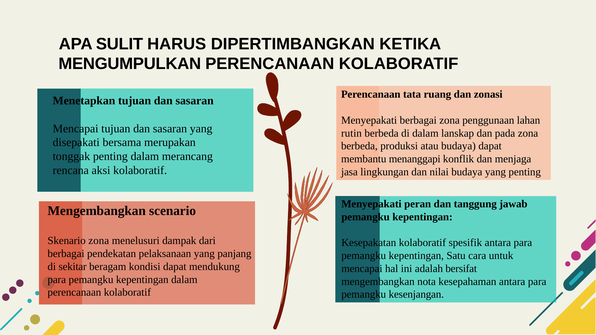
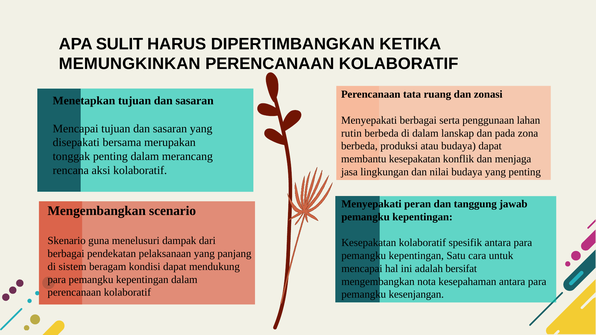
MENGUMPULKAN: MENGUMPULKAN -> MEMUNGKINKAN (130, 64)
berbagai zona: zona -> serta (450, 120)
membantu menanggapi: menanggapi -> kesepakatan (415, 159)
Skenario zona: zona -> guna (99, 241)
sekitar: sekitar -> sistem (73, 267)
